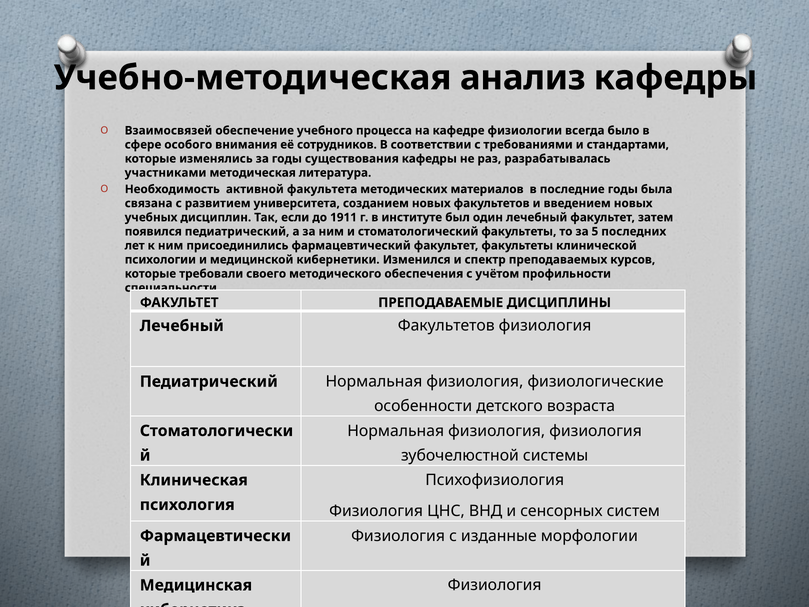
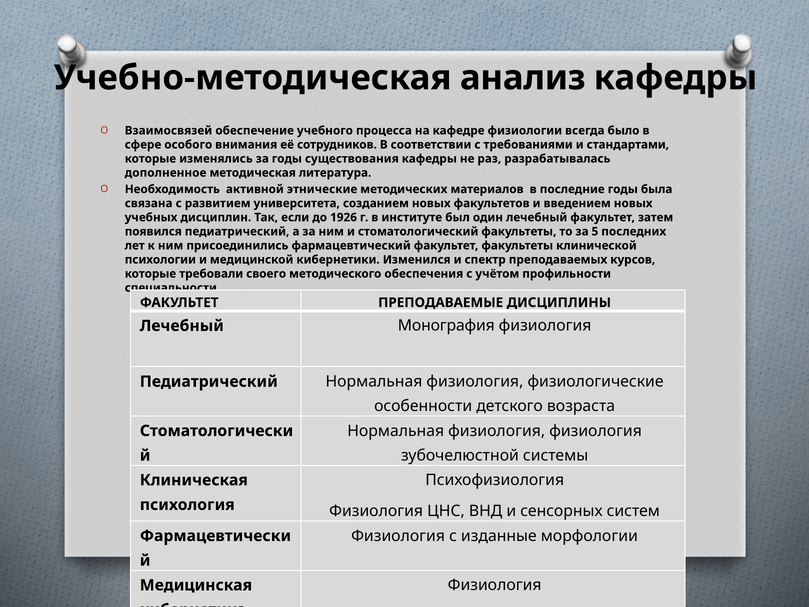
участниками: участниками -> дополненное (166, 173)
факультета: факультета -> этнические (322, 189)
1911: 1911 -> 1926 (344, 217)
Лечебный Факультетов: Факультетов -> Монография (446, 326)
